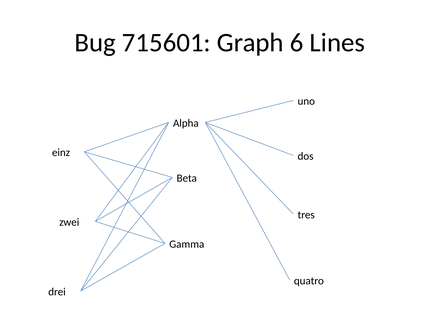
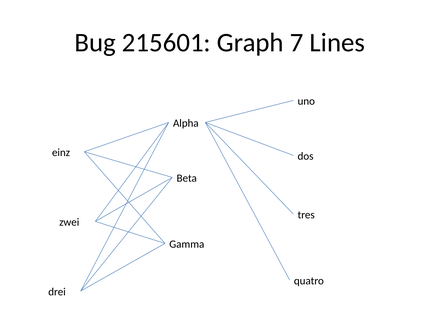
715601: 715601 -> 215601 (166, 43)
6: 6 -> 7 (297, 43)
